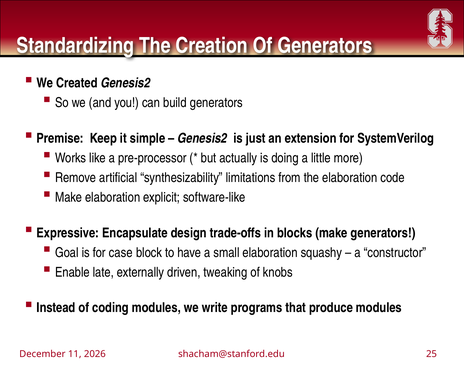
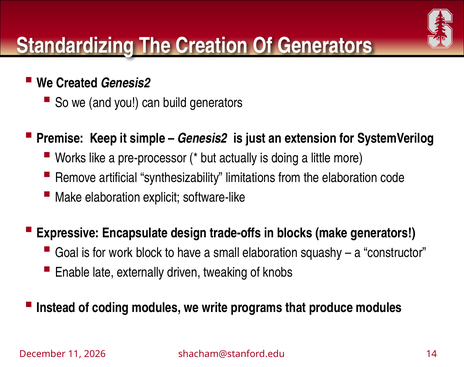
case: case -> work (121, 252)
25: 25 -> 14 (432, 353)
